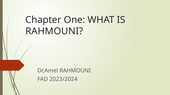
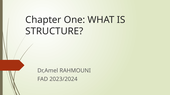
RAHMOUNI: RAHMOUNI -> STRUCTURE (54, 31)
